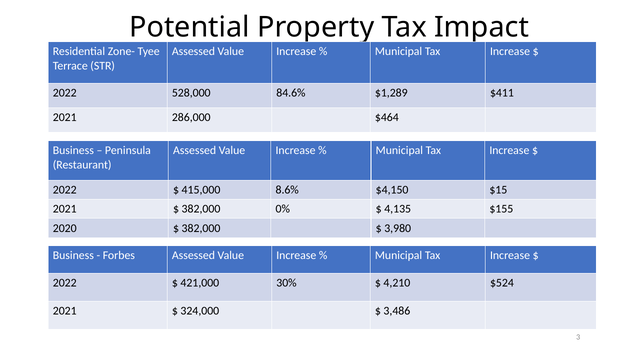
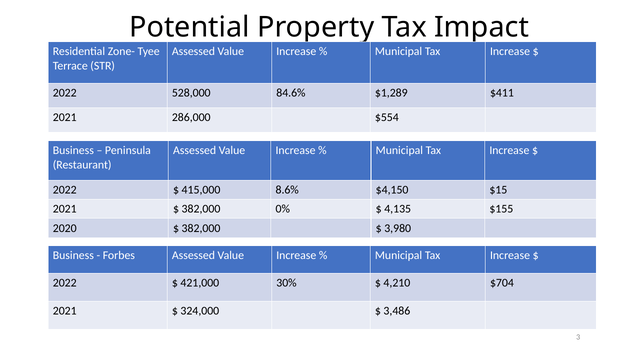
$464: $464 -> $554 (387, 117)
$524: $524 -> $704 (502, 283)
